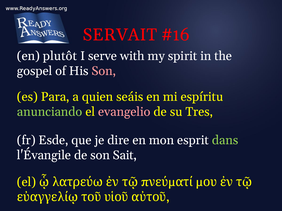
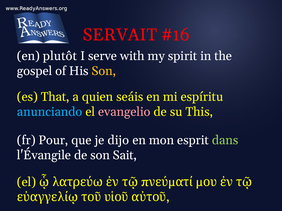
Son colour: pink -> yellow (104, 71)
Para: Para -> That (55, 97)
anunciando colour: light green -> light blue (50, 112)
Tres: Tres -> This (199, 112)
Esde: Esde -> Pour (53, 141)
dire: dire -> dijo (118, 141)
